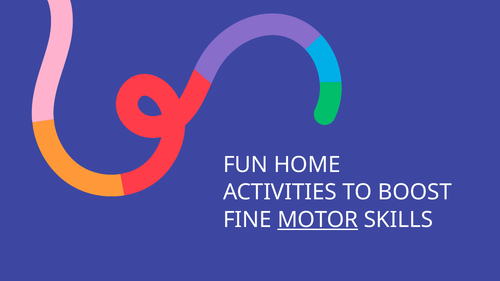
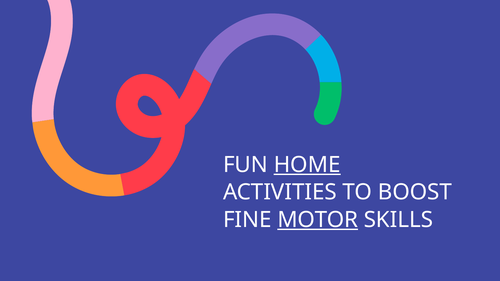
HOME underline: none -> present (307, 165)
